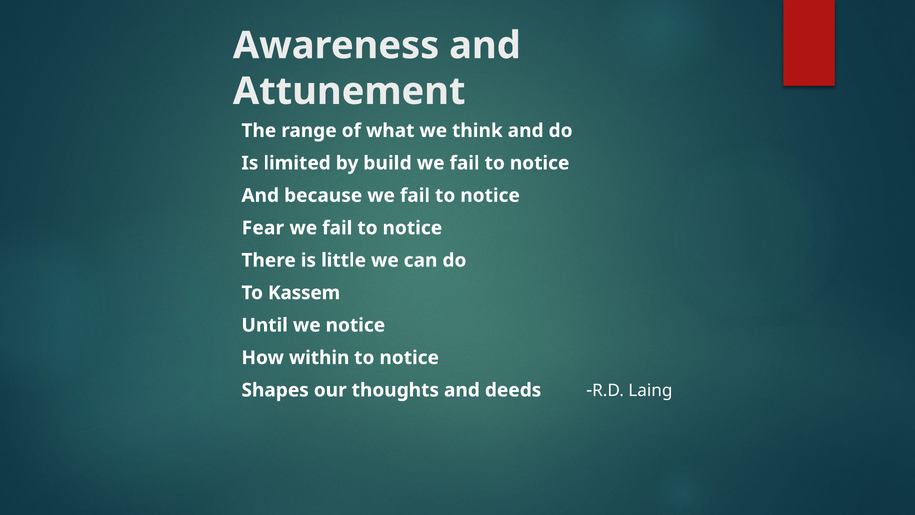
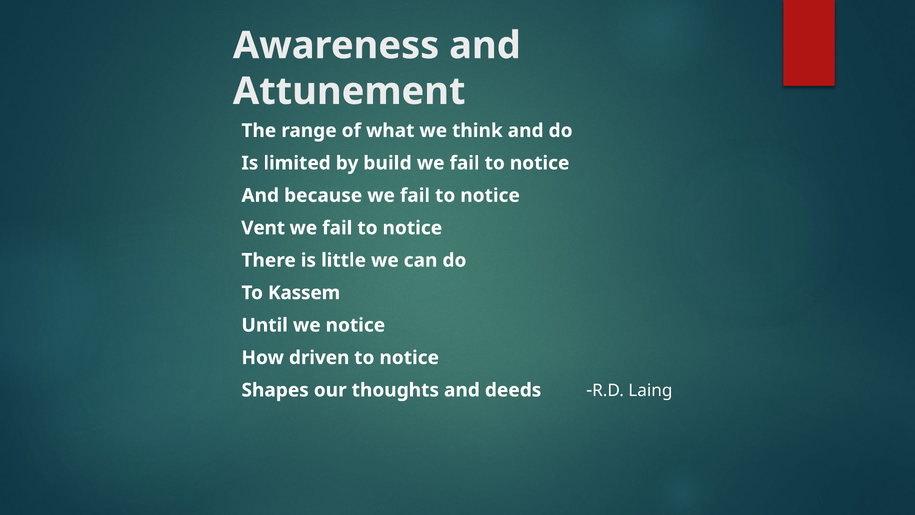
Fear: Fear -> Vent (263, 228)
within: within -> driven (319, 358)
